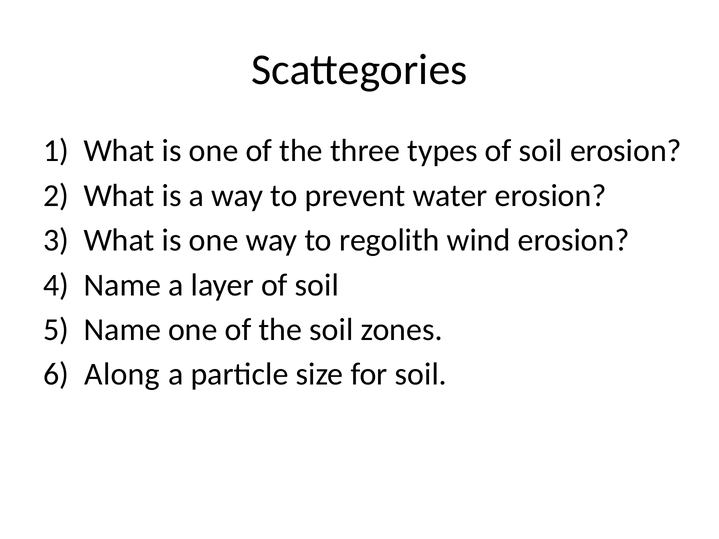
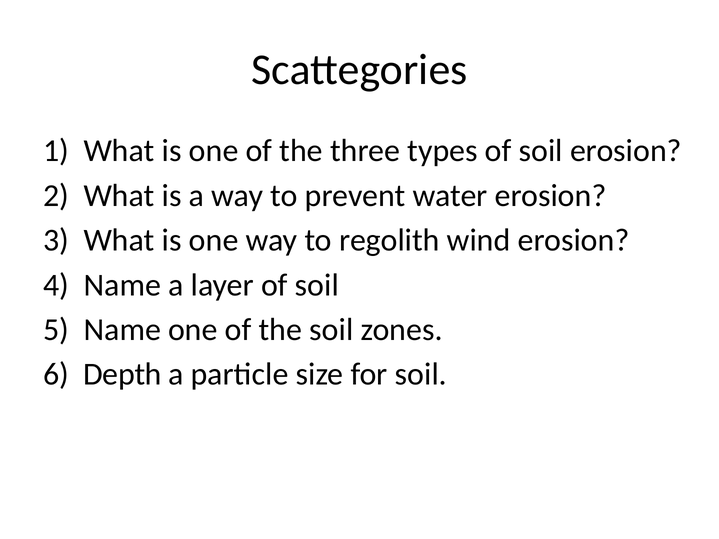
Along: Along -> Depth (122, 375)
